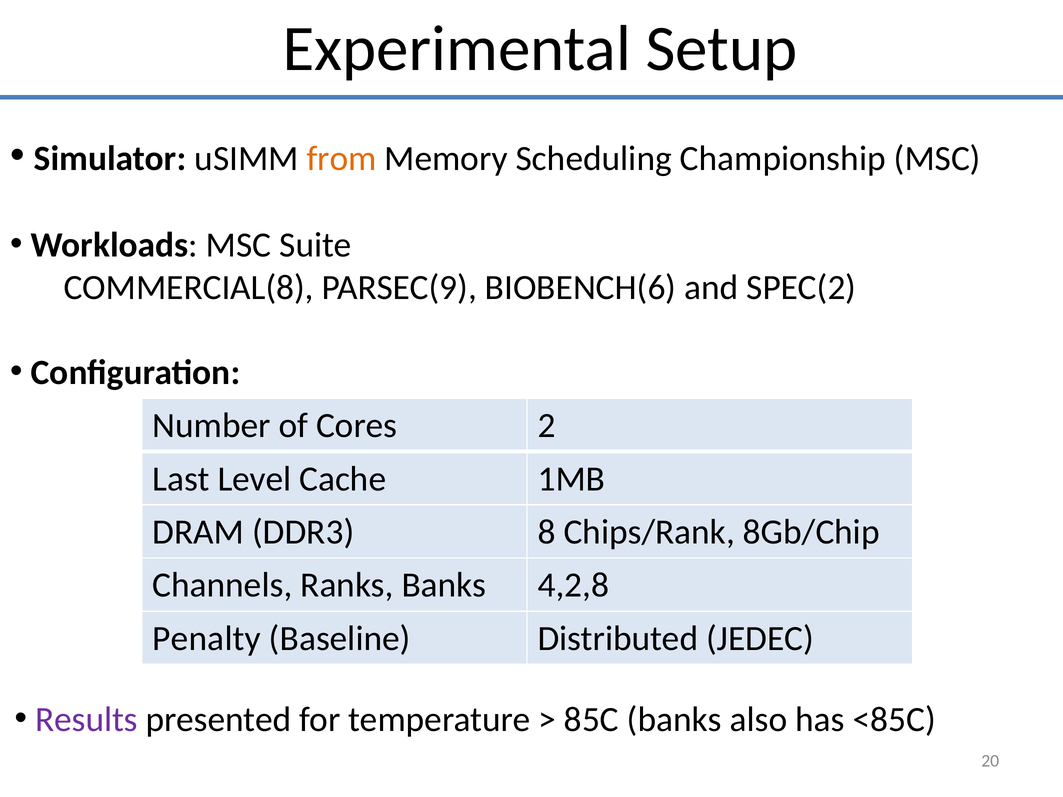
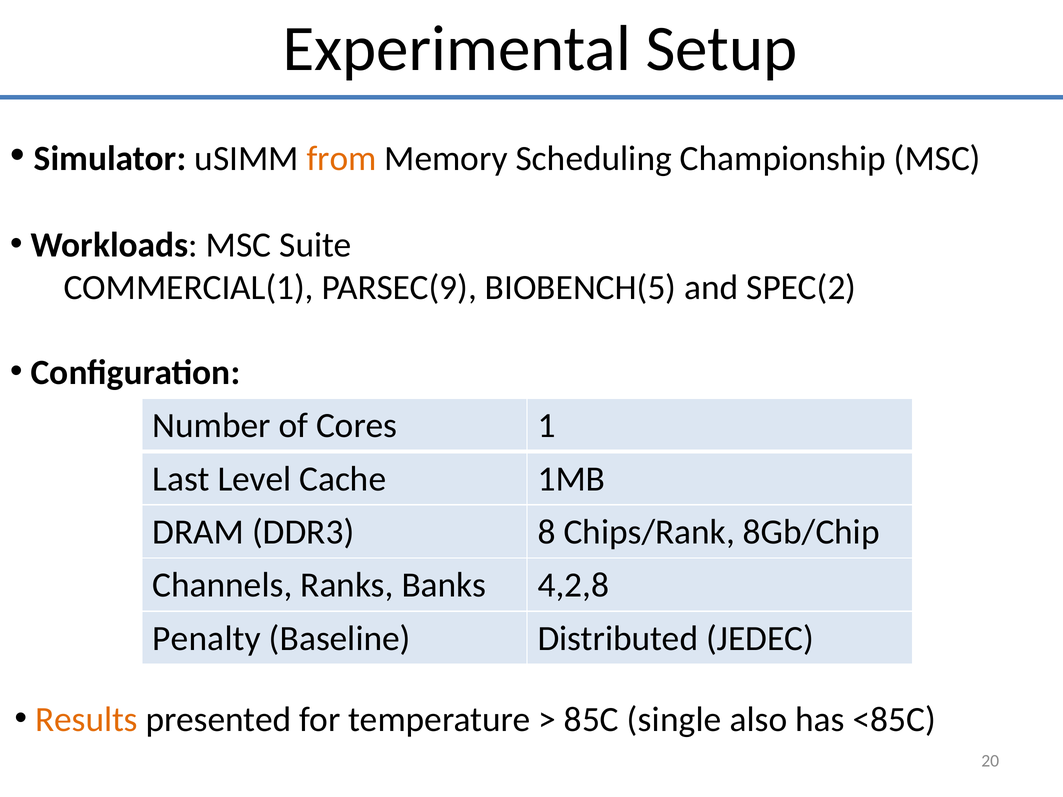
COMMERCIAL(8: COMMERCIAL(8 -> COMMERCIAL(1 (189, 288)
BIOBENCH(6: BIOBENCH(6 -> BIOBENCH(5 (581, 288)
2: 2 -> 1 (547, 426)
Results colour: purple -> orange (86, 720)
85C banks: banks -> single (674, 720)
